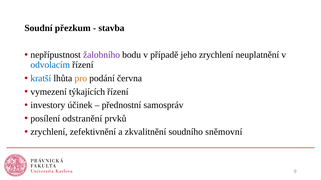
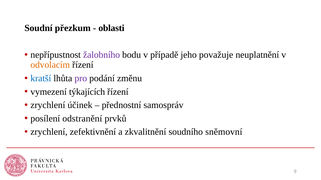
stavba: stavba -> oblasti (111, 28)
jeho zrychlení: zrychlení -> považuje (216, 55)
odvolacím colour: blue -> orange (50, 65)
pro colour: orange -> purple (81, 79)
června: června -> změnu (130, 79)
investory: investory -> zrychlení (48, 105)
